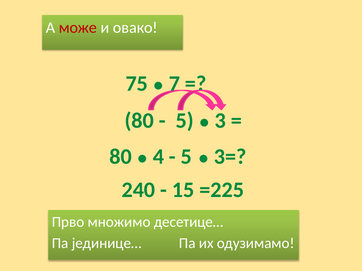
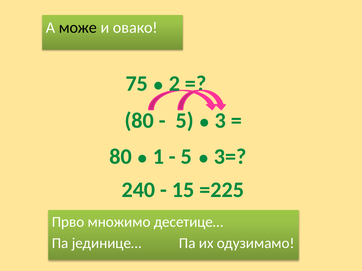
може colour: red -> black (78, 28)
7: 7 -> 2 (174, 84)
4: 4 -> 1 (158, 157)
